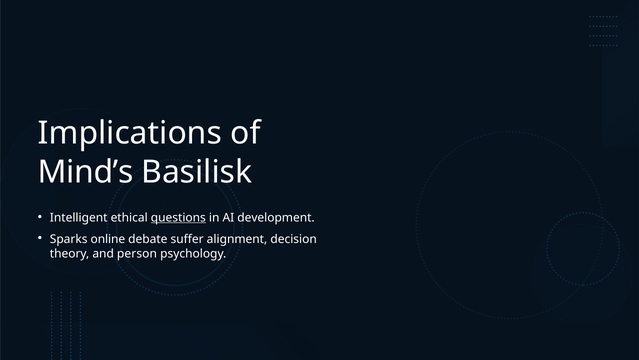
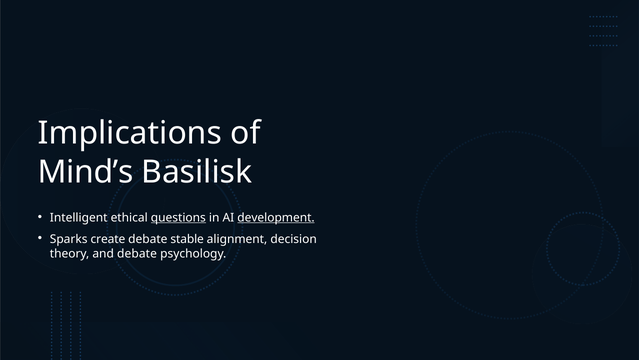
development underline: none -> present (276, 217)
online: online -> create (108, 239)
suffer: suffer -> stable (187, 239)
and person: person -> debate (137, 253)
